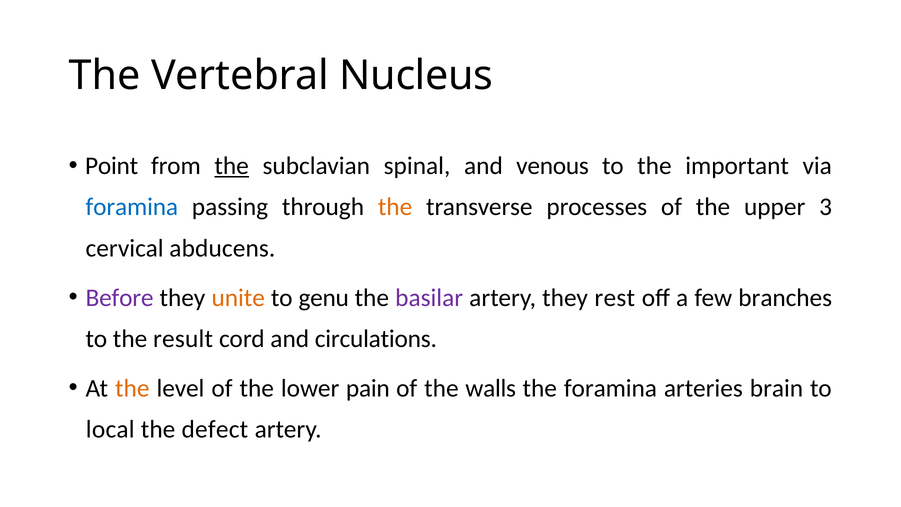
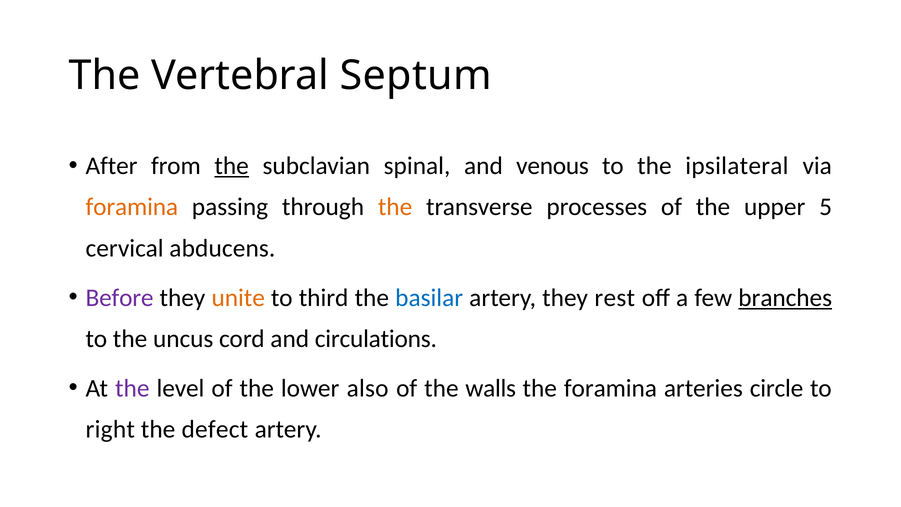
Nucleus: Nucleus -> Septum (416, 76)
Point: Point -> After (112, 166)
important: important -> ipsilateral (737, 166)
foramina colour: blue -> orange (132, 207)
3: 3 -> 5 (826, 207)
genu: genu -> third (324, 298)
basilar colour: purple -> blue (429, 298)
branches underline: none -> present (785, 298)
result: result -> uncus (183, 339)
the colour: orange -> purple (132, 388)
pain: pain -> also (368, 388)
brain: brain -> circle (777, 388)
local: local -> right (110, 429)
